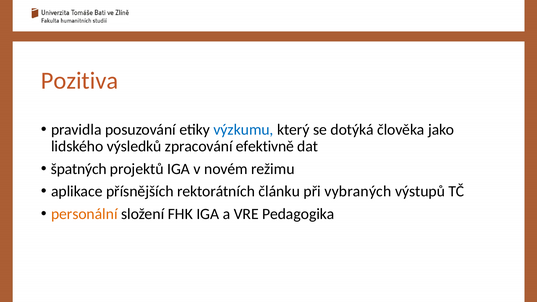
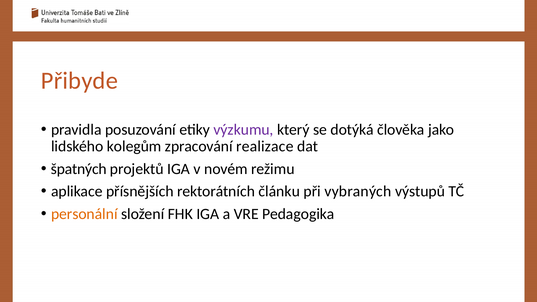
Pozitiva: Pozitiva -> Přibyde (79, 81)
výzkumu colour: blue -> purple (244, 130)
výsledků: výsledků -> kolegům (134, 146)
efektivně: efektivně -> realizace (265, 146)
